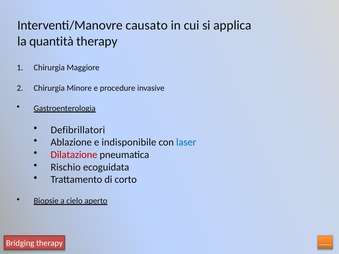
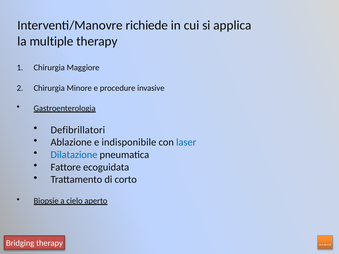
causato: causato -> richiede (147, 25)
quantità: quantità -> multiple (51, 41)
Dilatazione colour: red -> blue (74, 155)
Rischio: Rischio -> Fattore (66, 167)
